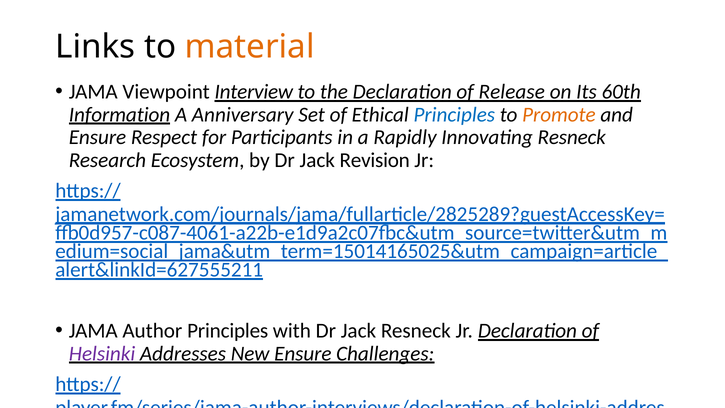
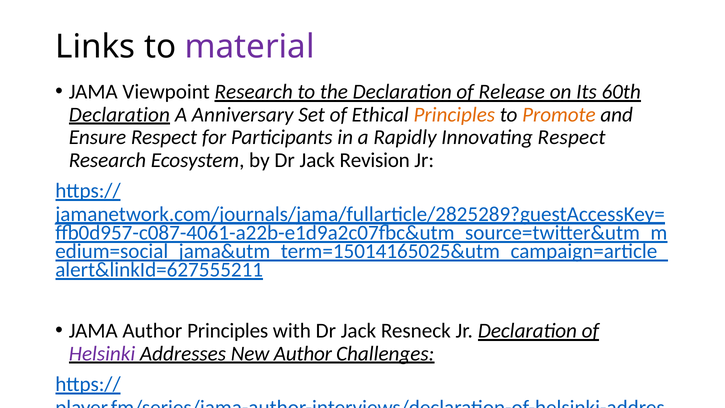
material colour: orange -> purple (250, 47)
Viewpoint Interview: Interview -> Research (254, 92)
Information: Information -> Declaration (119, 114)
Principles colour: blue -> orange (454, 114)
Innovating Resneck: Resneck -> Respect (572, 137)
New Ensure: Ensure -> Author (303, 353)
